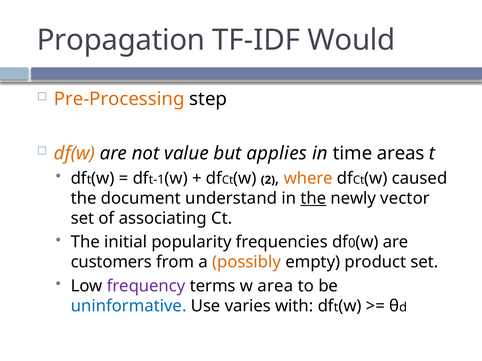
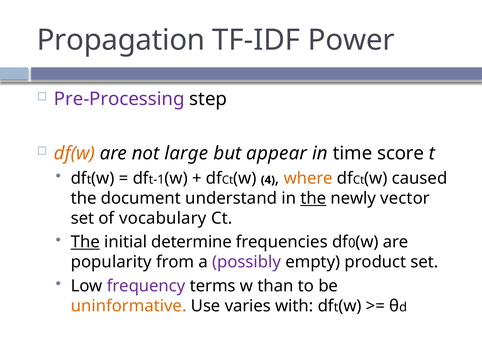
Would: Would -> Power (351, 40)
Pre-Processing colour: orange -> purple (119, 99)
value: value -> large (186, 154)
applies: applies -> appear (277, 154)
areas: areas -> score (401, 154)
2: 2 -> 4 (268, 180)
associating: associating -> vocabulary (163, 219)
The underline: none -> present (85, 242)
popularity: popularity -> determine (192, 242)
customers: customers -> popularity (111, 262)
possibly colour: orange -> purple (247, 262)
area: area -> than (276, 286)
uninformative colour: blue -> orange (129, 306)
